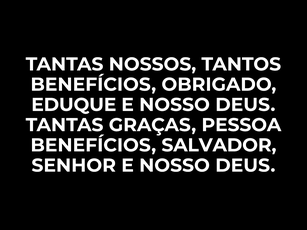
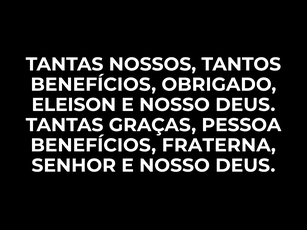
EDUQUE: EDUQUE -> ELEISON (74, 105)
SALVADOR: SALVADOR -> FRATERNA (219, 145)
